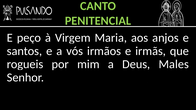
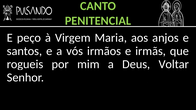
Males: Males -> Voltar (174, 64)
